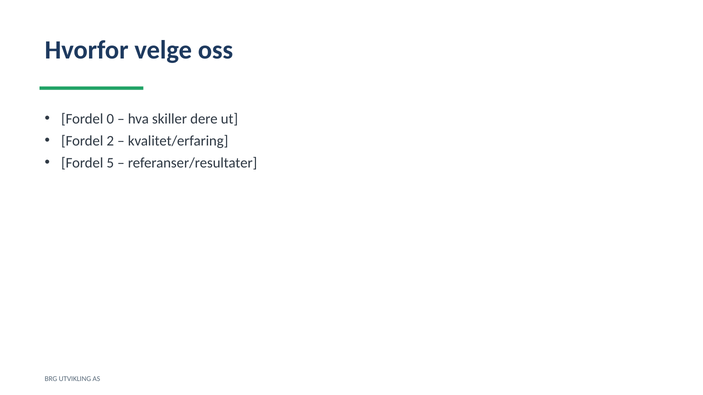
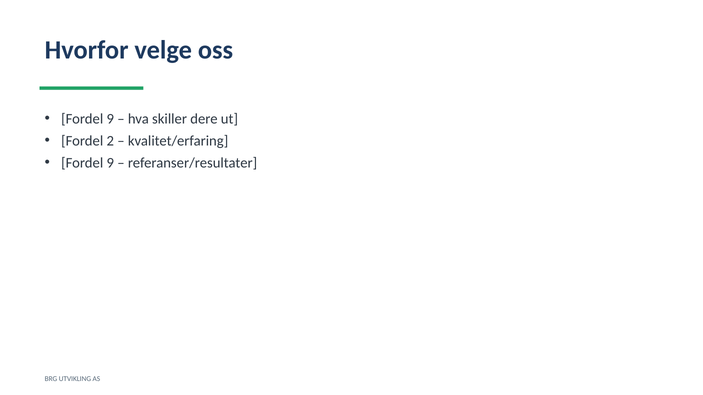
0: 0 -> 9 (110, 119)
5: 5 -> 9 (110, 163)
